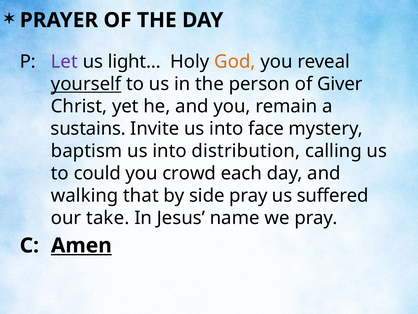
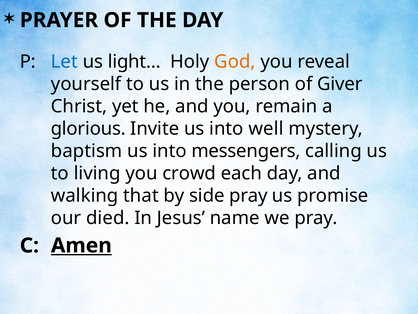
Let colour: purple -> blue (64, 62)
yourself underline: present -> none (86, 84)
sustains: sustains -> glorious (88, 129)
face: face -> well (266, 129)
distribution: distribution -> messengers (246, 151)
could: could -> living (97, 173)
suffered: suffered -> promise (333, 196)
take: take -> died (108, 218)
